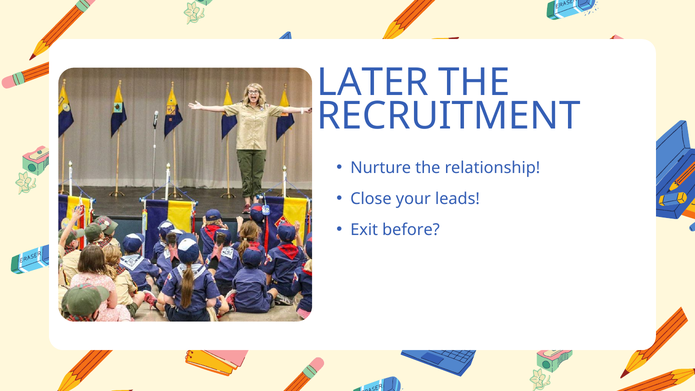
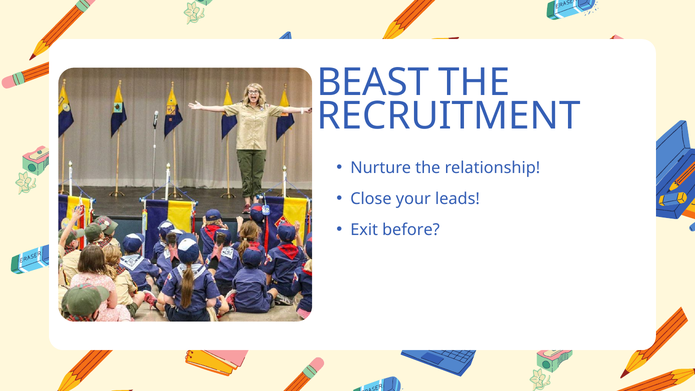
LATER: LATER -> BEAST (373, 82)
